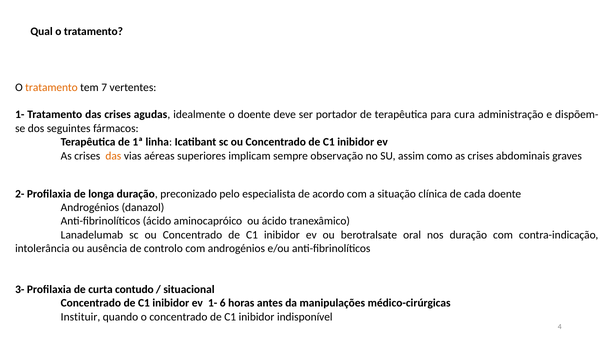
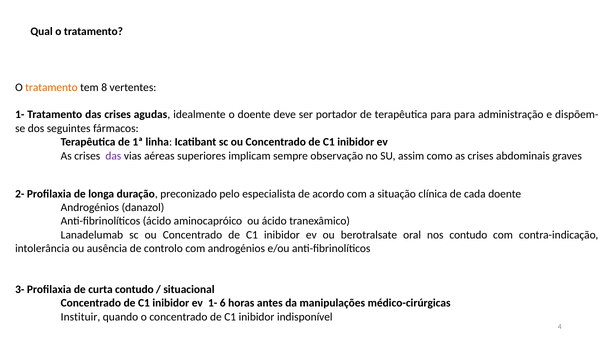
7: 7 -> 8 (104, 87)
para cura: cura -> para (465, 115)
das colour: orange -> purple (113, 156)
nos duração: duração -> contudo (468, 235)
